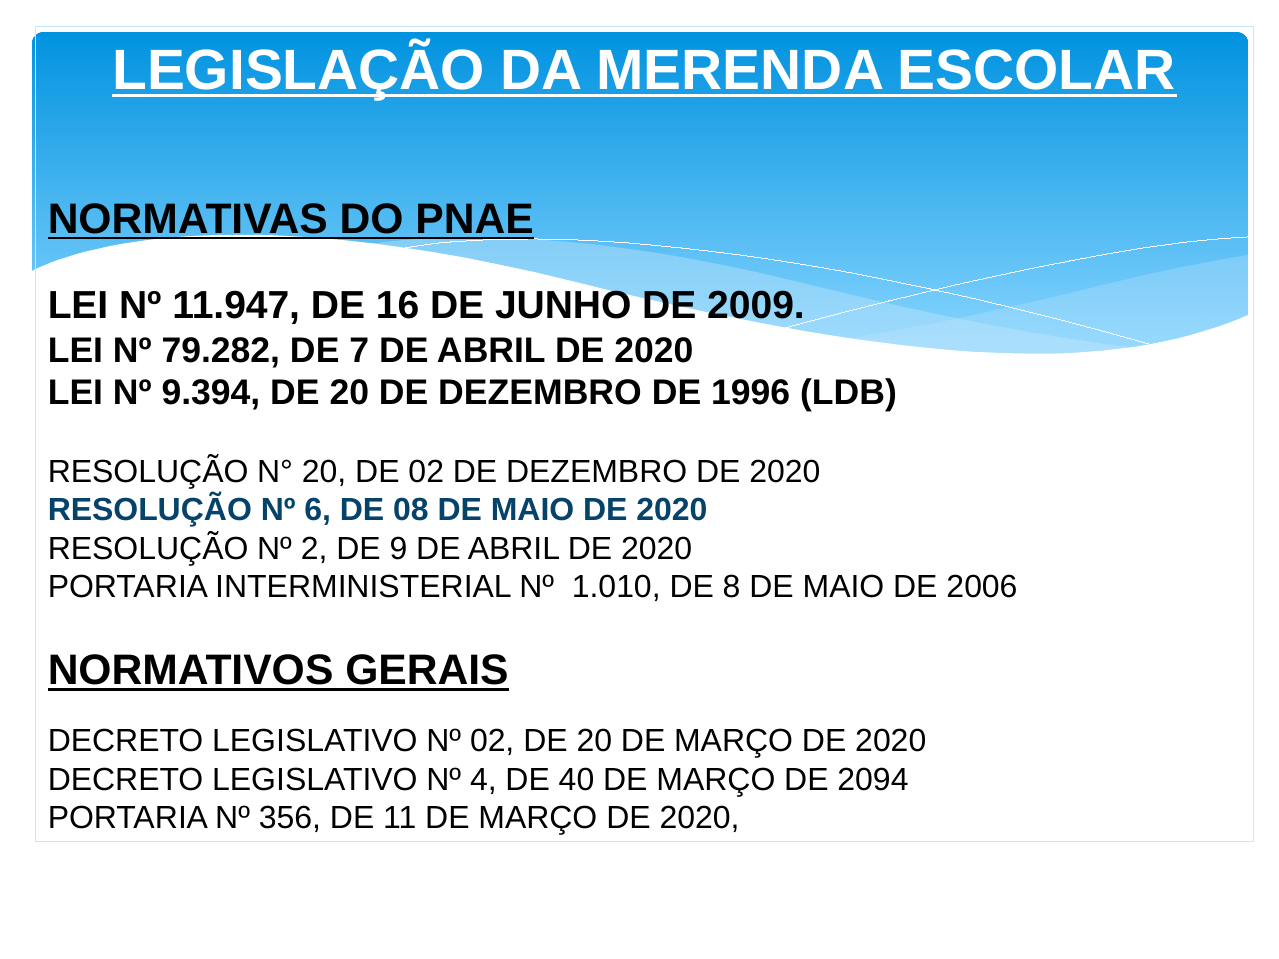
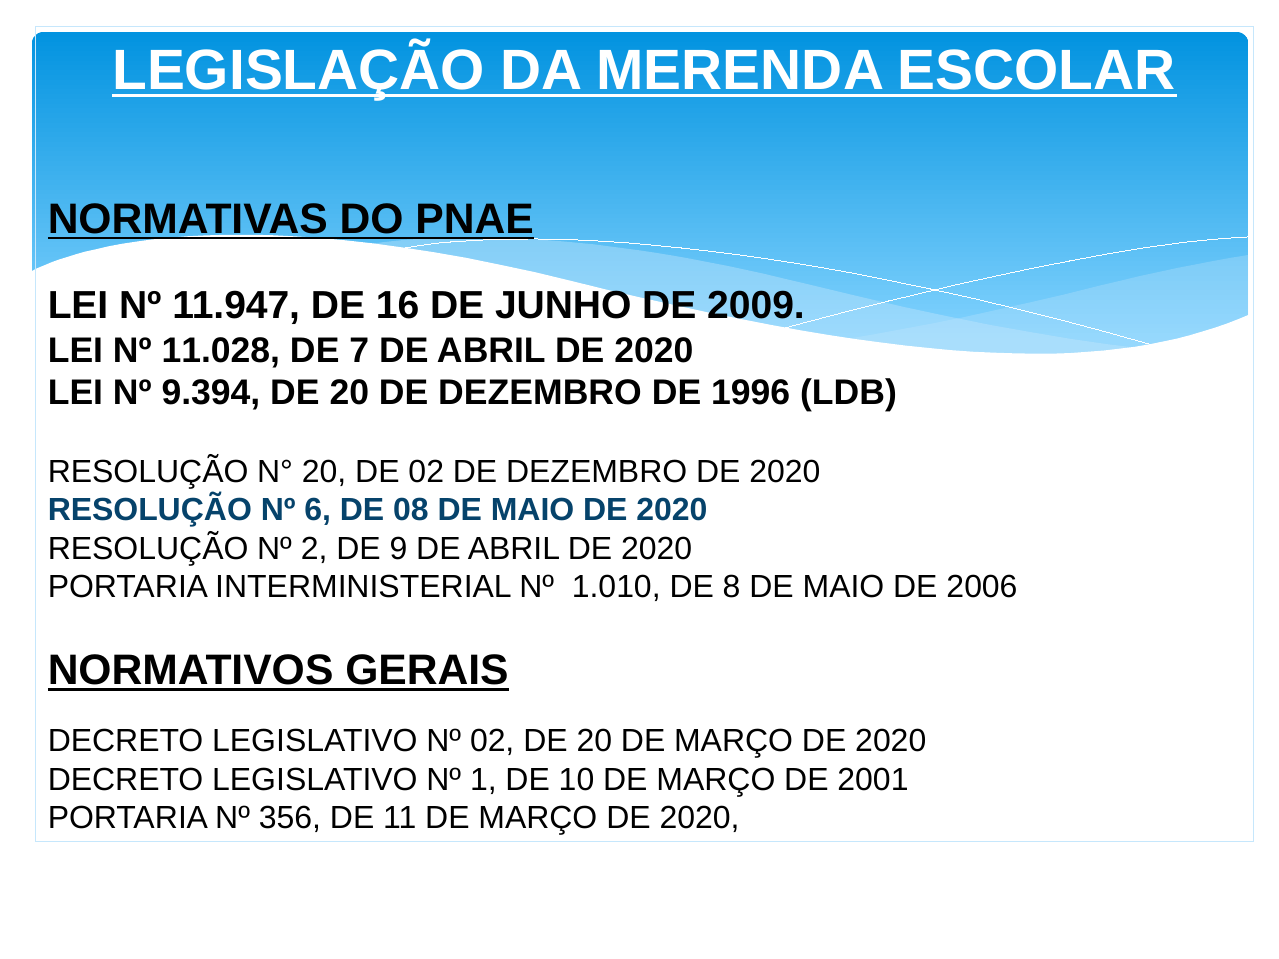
79.282: 79.282 -> 11.028 (221, 351)
4: 4 -> 1 (483, 780)
40: 40 -> 10 (577, 780)
2094: 2094 -> 2001 (873, 780)
